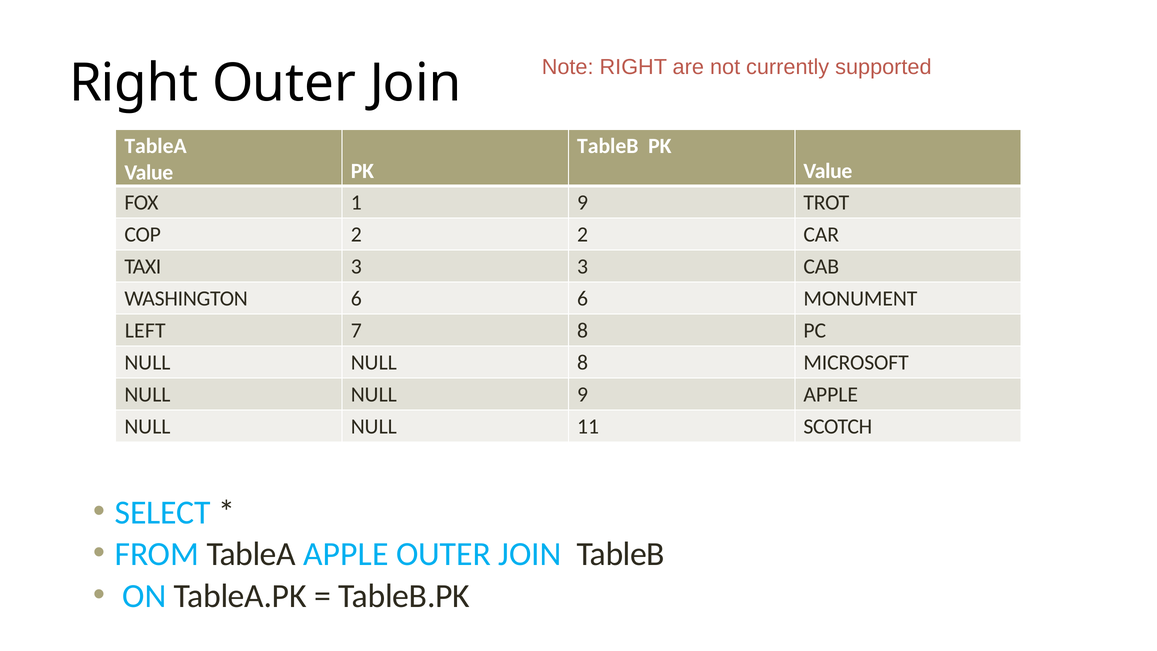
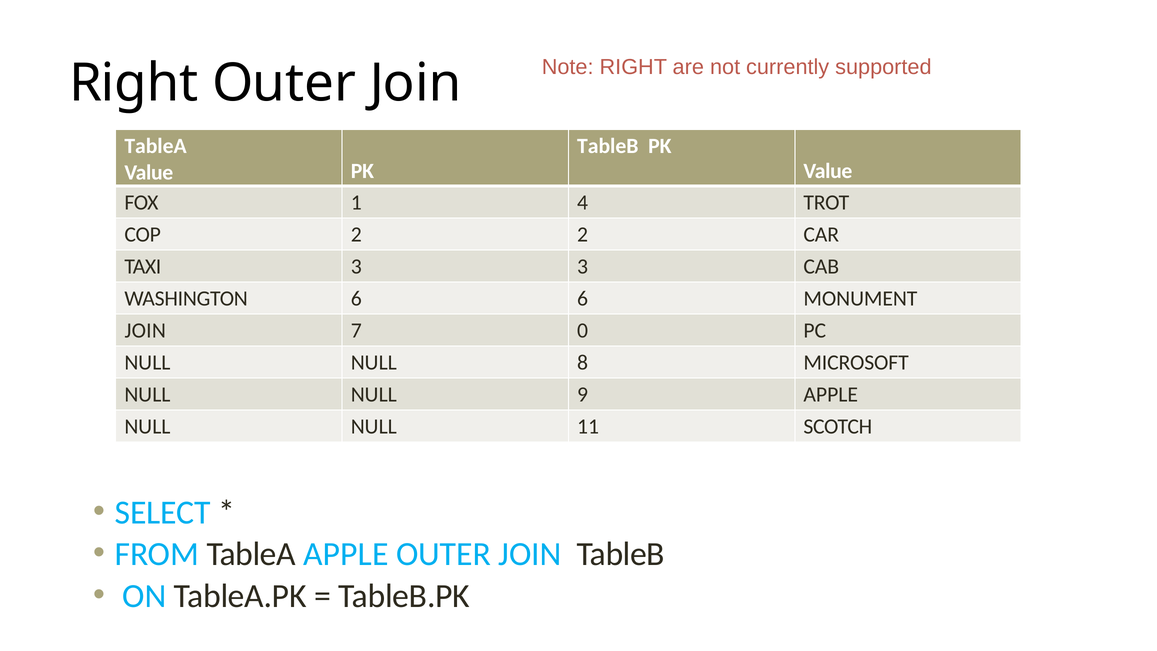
1 9: 9 -> 4 (583, 202)
LEFT: LEFT -> JOIN (145, 330)
7 8: 8 -> 0 (583, 330)
